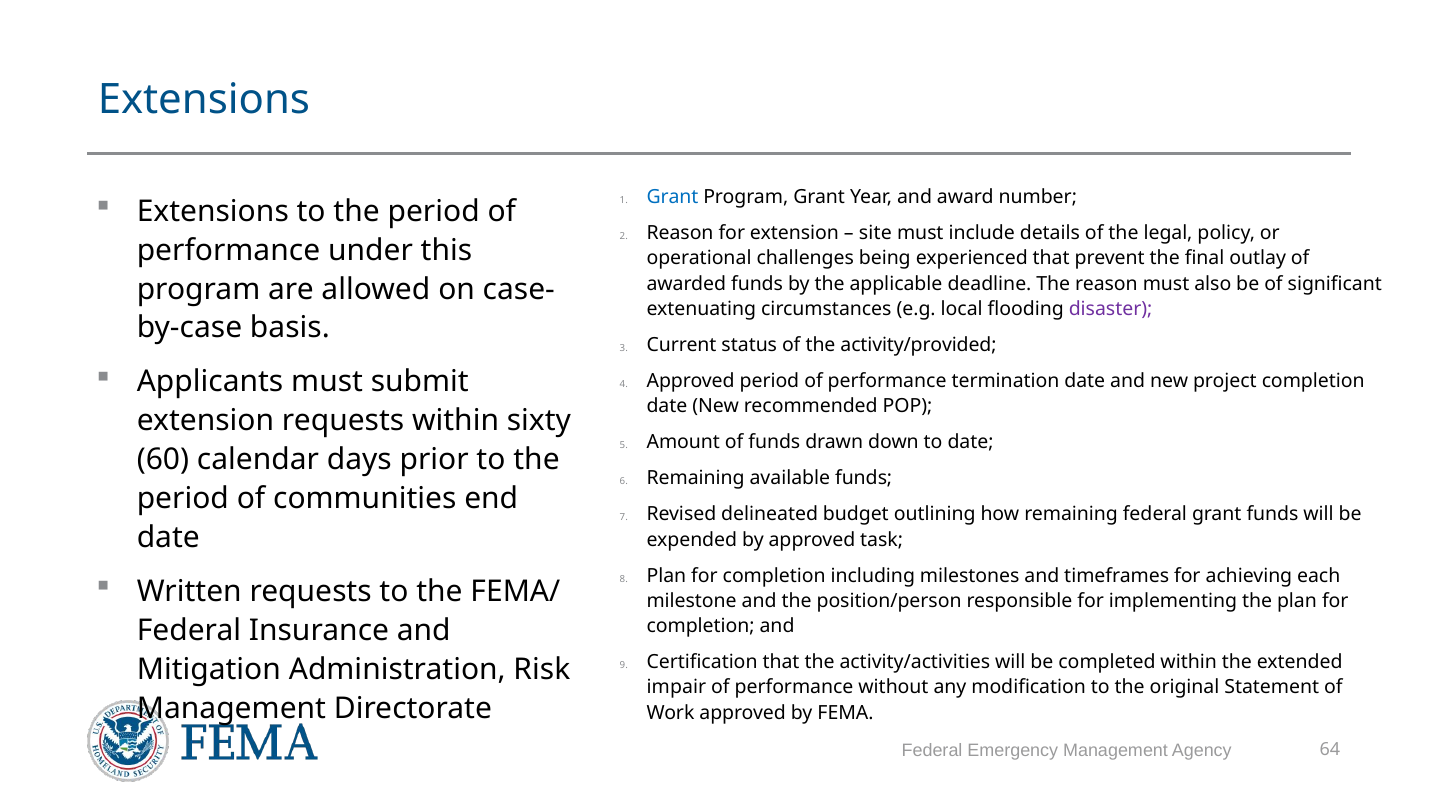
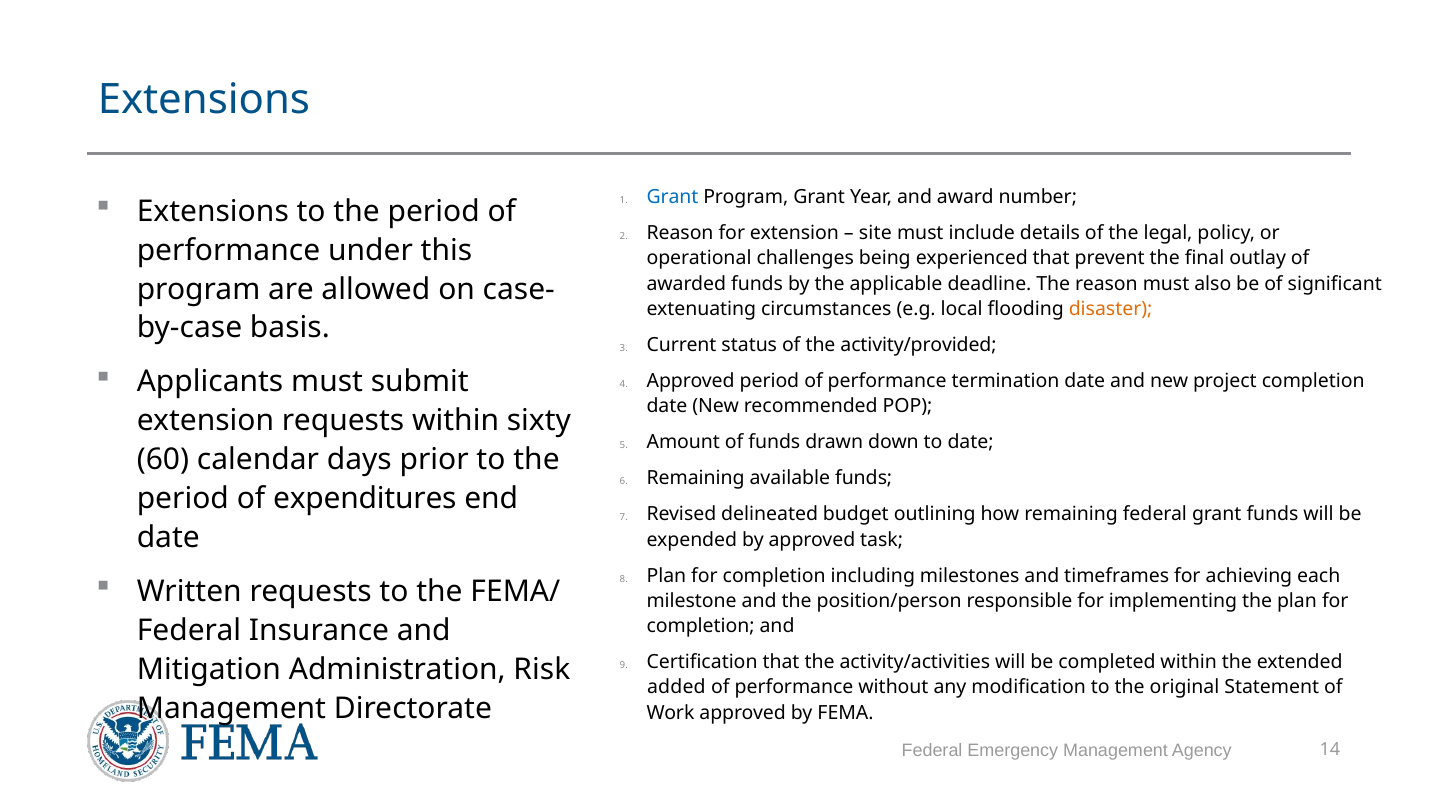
disaster colour: purple -> orange (1111, 309)
communities: communities -> expenditures (365, 499)
impair: impair -> added (676, 687)
64: 64 -> 14 (1330, 749)
